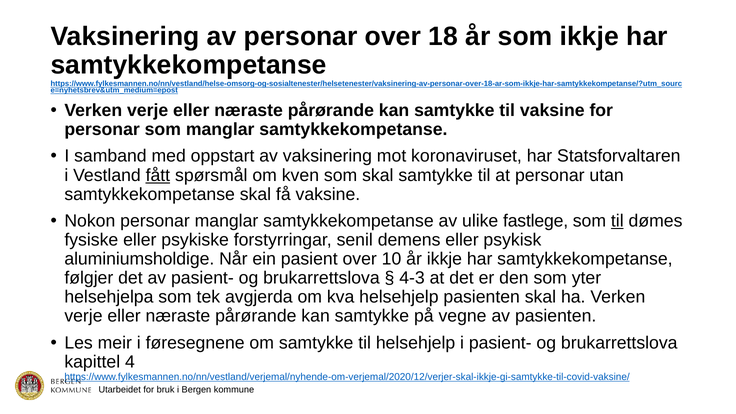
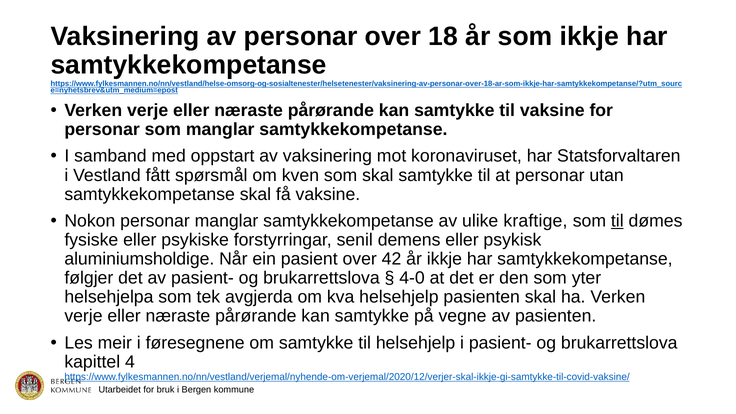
fått underline: present -> none (158, 175)
fastlege: fastlege -> kraftige (535, 221)
10: 10 -> 42 (392, 259)
4-3: 4-3 -> 4-0 (412, 278)
